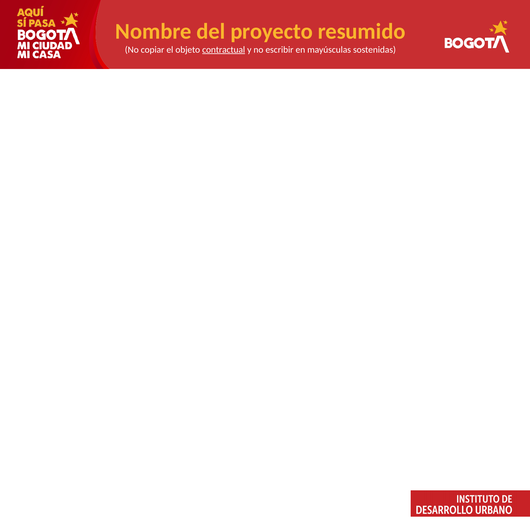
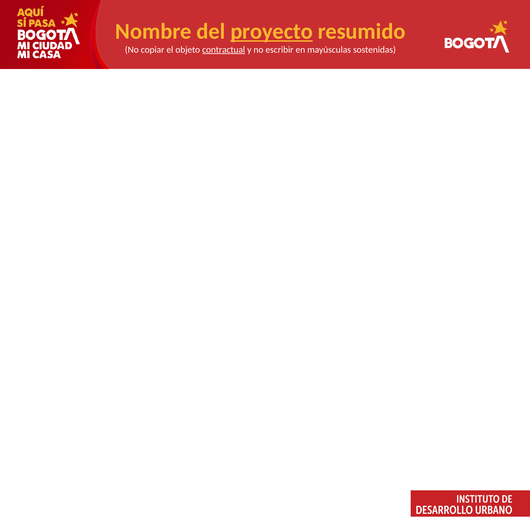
proyecto underline: none -> present (272, 31)
